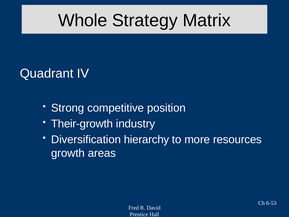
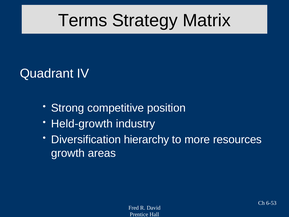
Whole: Whole -> Terms (83, 21)
Their-growth: Their-growth -> Held-growth (82, 124)
